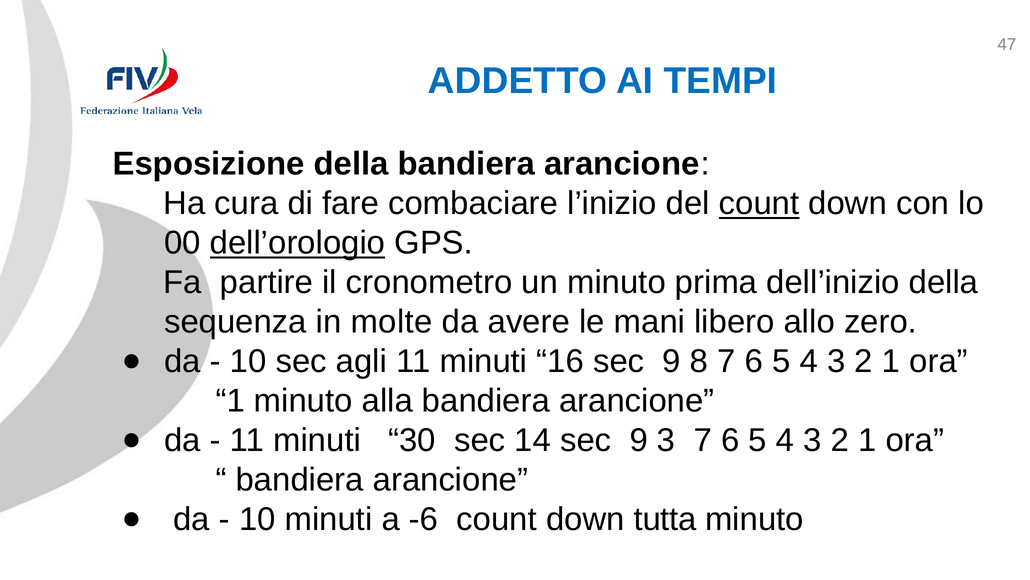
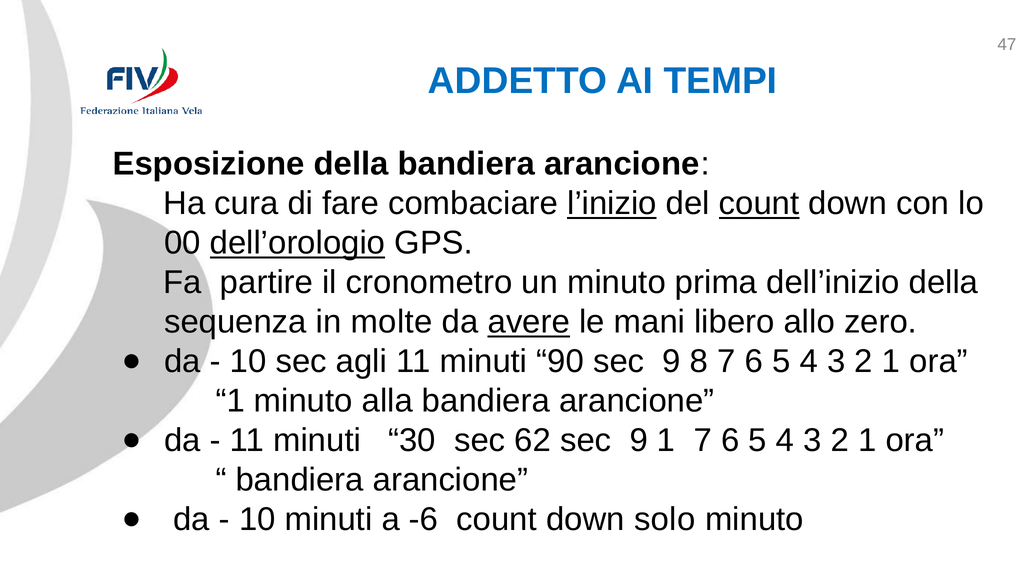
l’inizio underline: none -> present (612, 203)
avere underline: none -> present (529, 322)
16: 16 -> 90 (560, 361)
14: 14 -> 62 (533, 440)
9 3: 3 -> 1 (666, 440)
tutta: tutta -> solo (665, 519)
